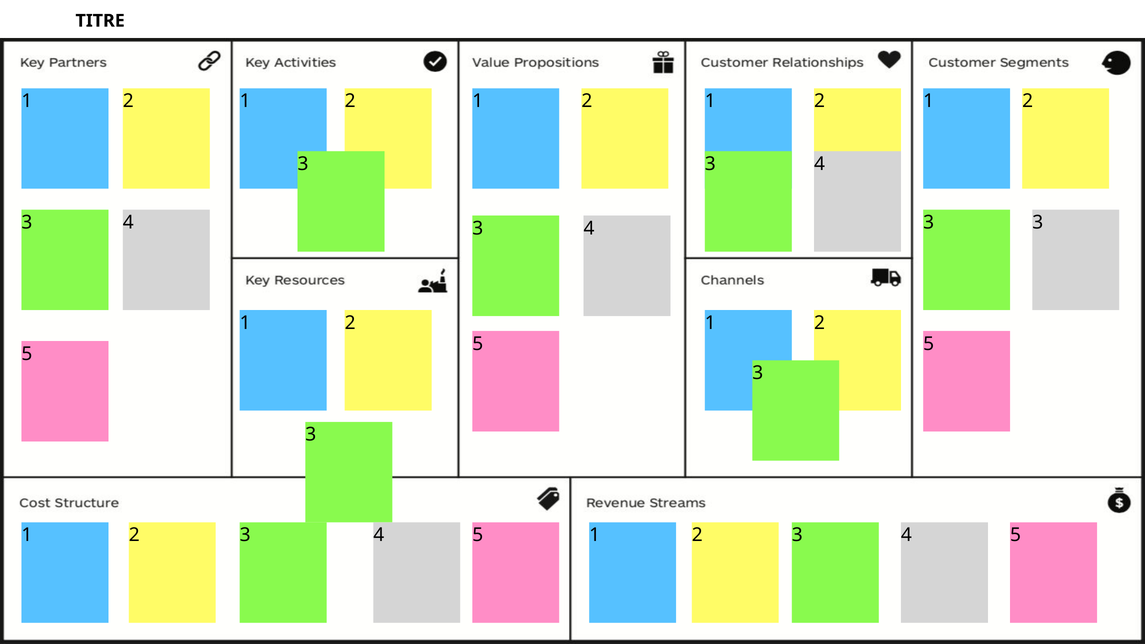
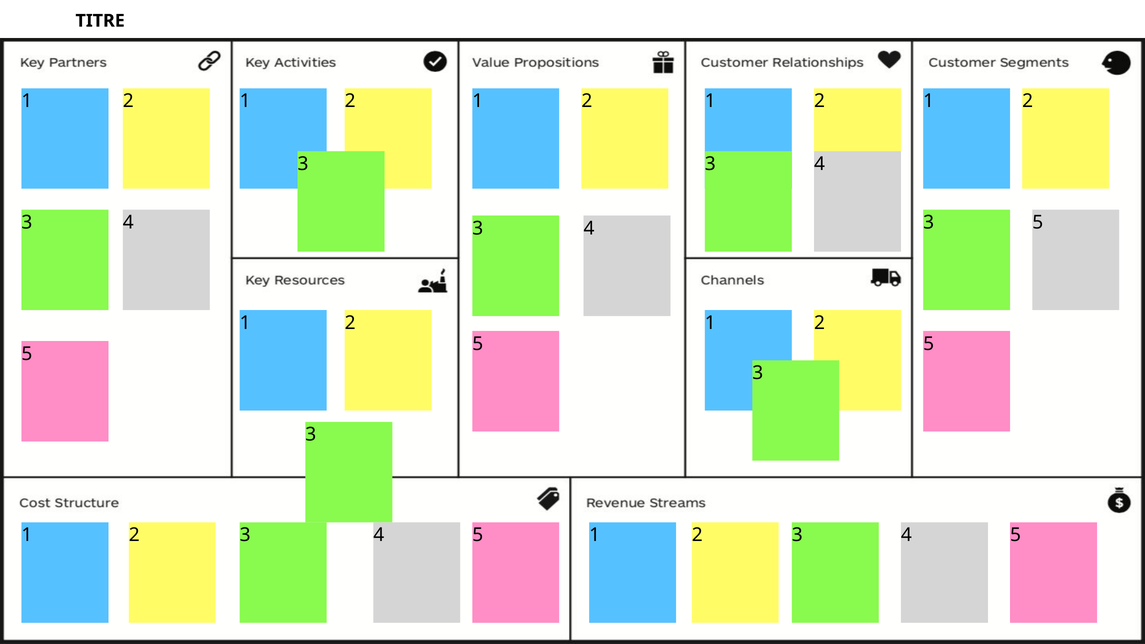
4 3: 3 -> 5 (1038, 222)
